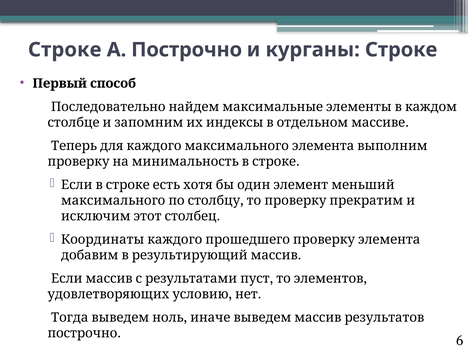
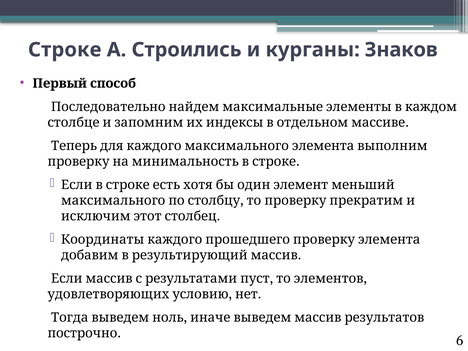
А Построчно: Построчно -> Строились (187, 50)
курганы Строке: Строке -> Знаков (401, 50)
